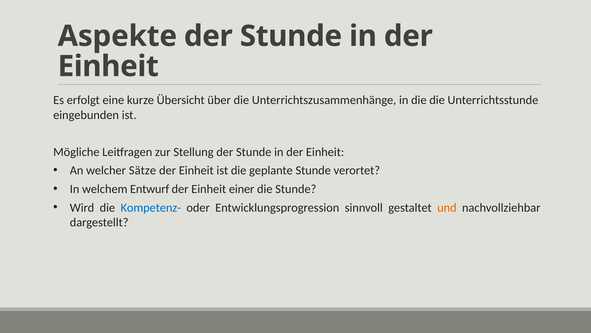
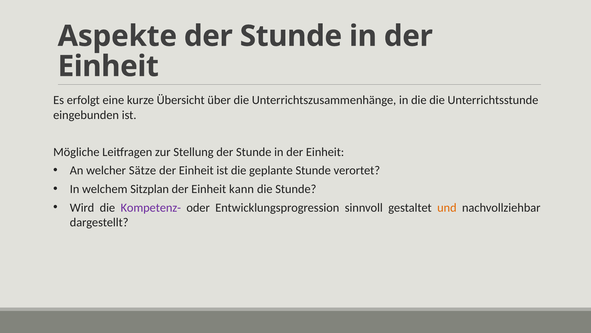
Entwurf: Entwurf -> Sitzplan (150, 189)
einer: einer -> kann (242, 189)
Kompetenz- colour: blue -> purple (151, 207)
